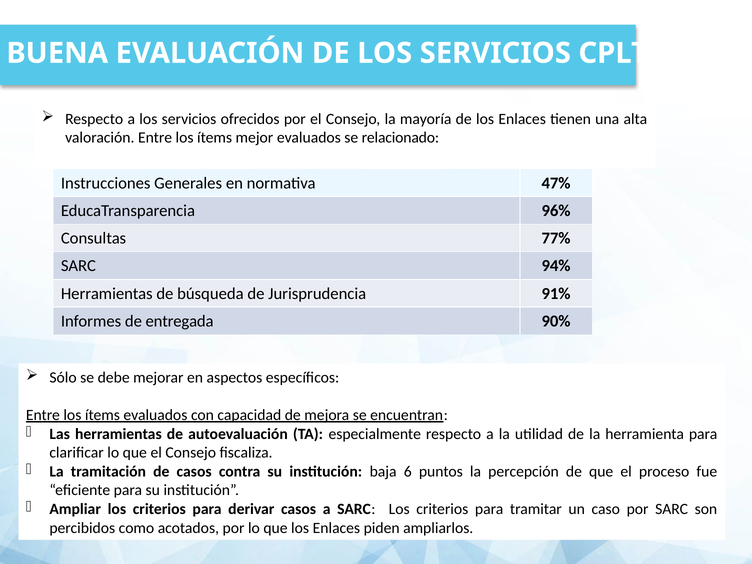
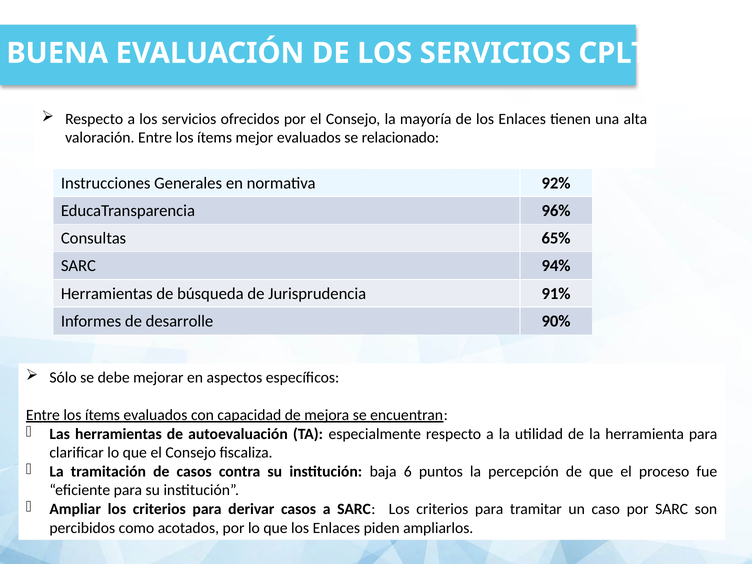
47%: 47% -> 92% (556, 183)
77%: 77% -> 65% (556, 238)
entregada: entregada -> desarrolle (179, 321)
